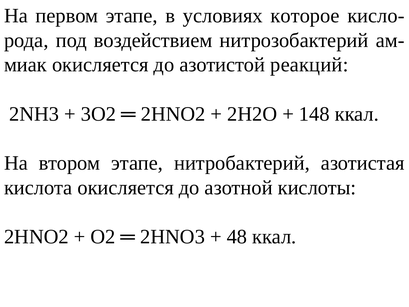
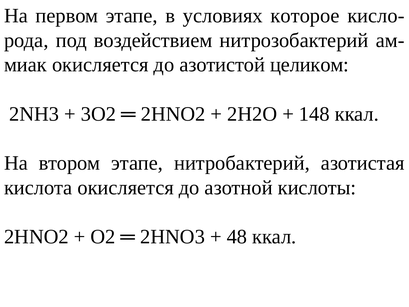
реакций: реакций -> целиком (310, 65)
